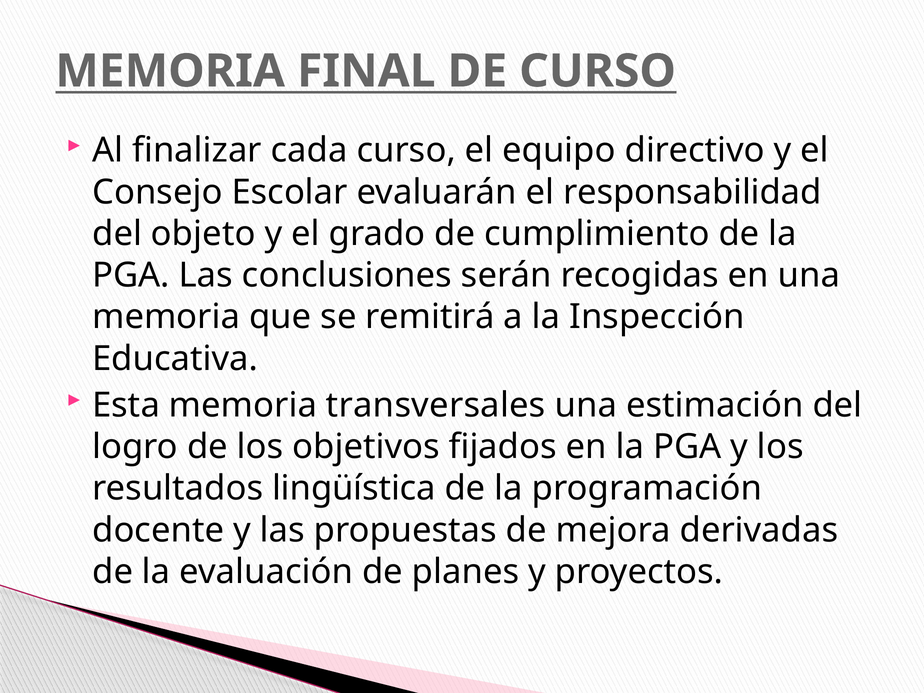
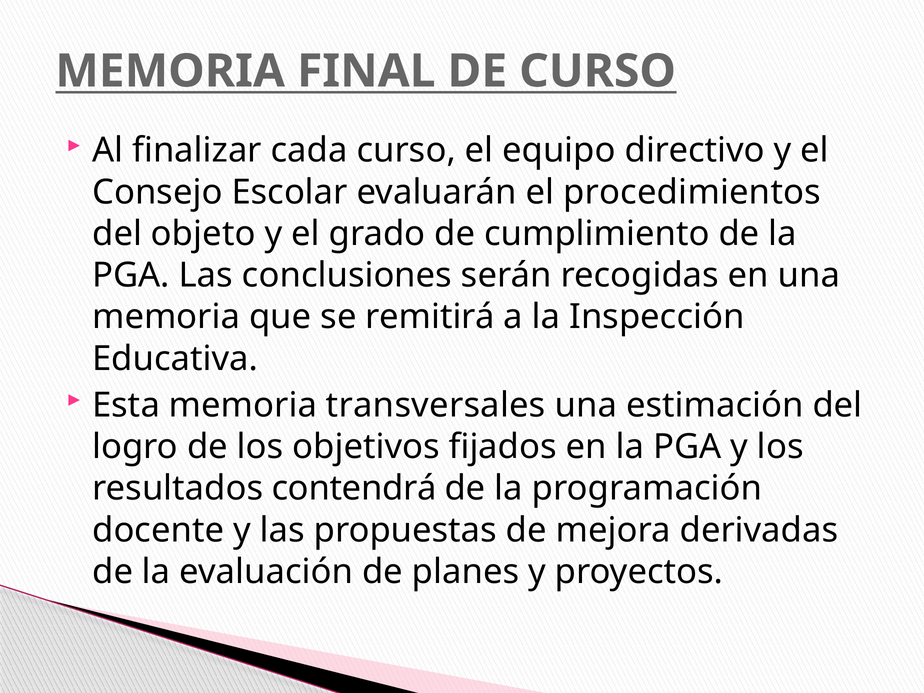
responsabilidad: responsabilidad -> procedimientos (692, 192)
lingüística: lingüística -> contendrá (354, 489)
